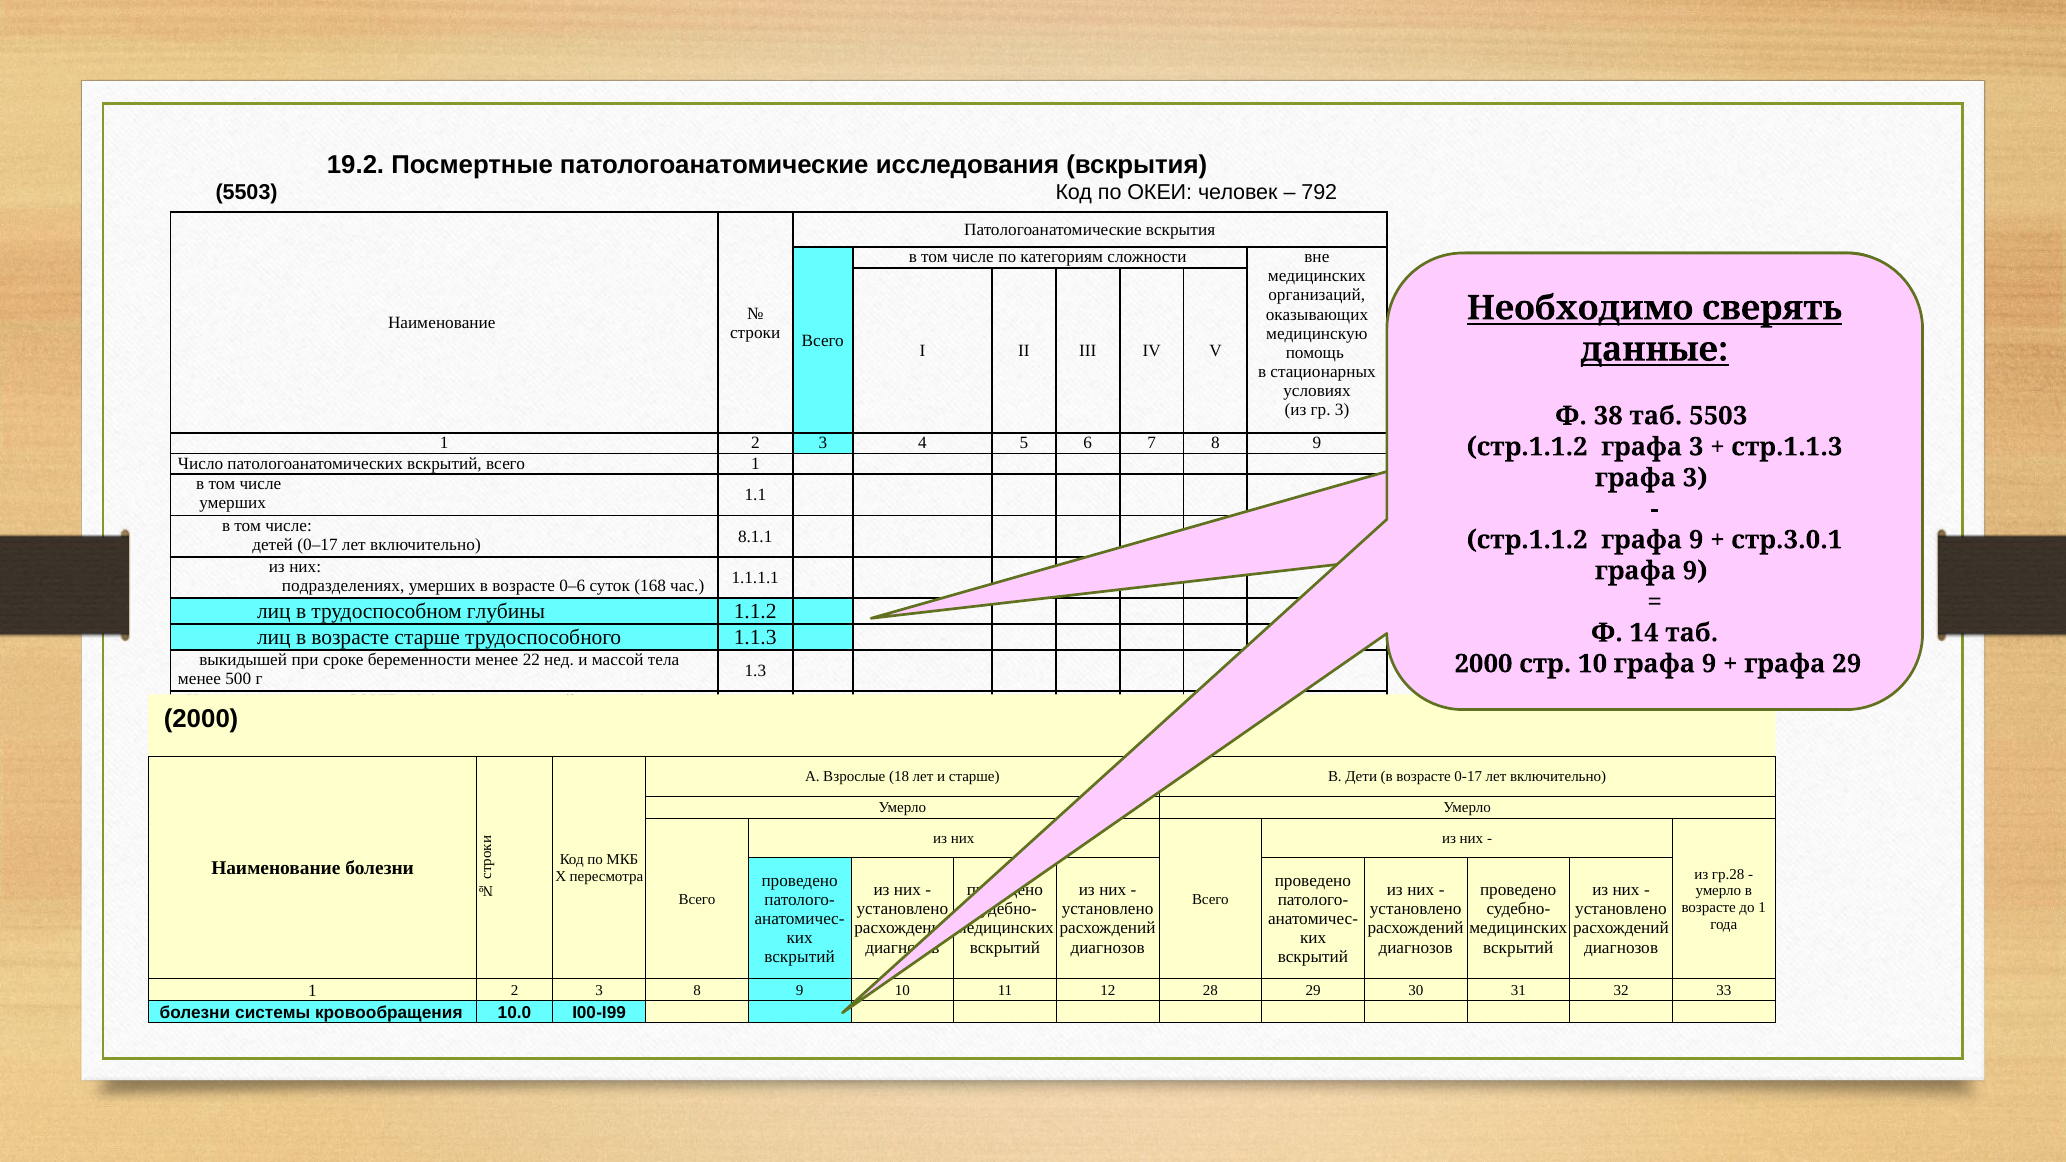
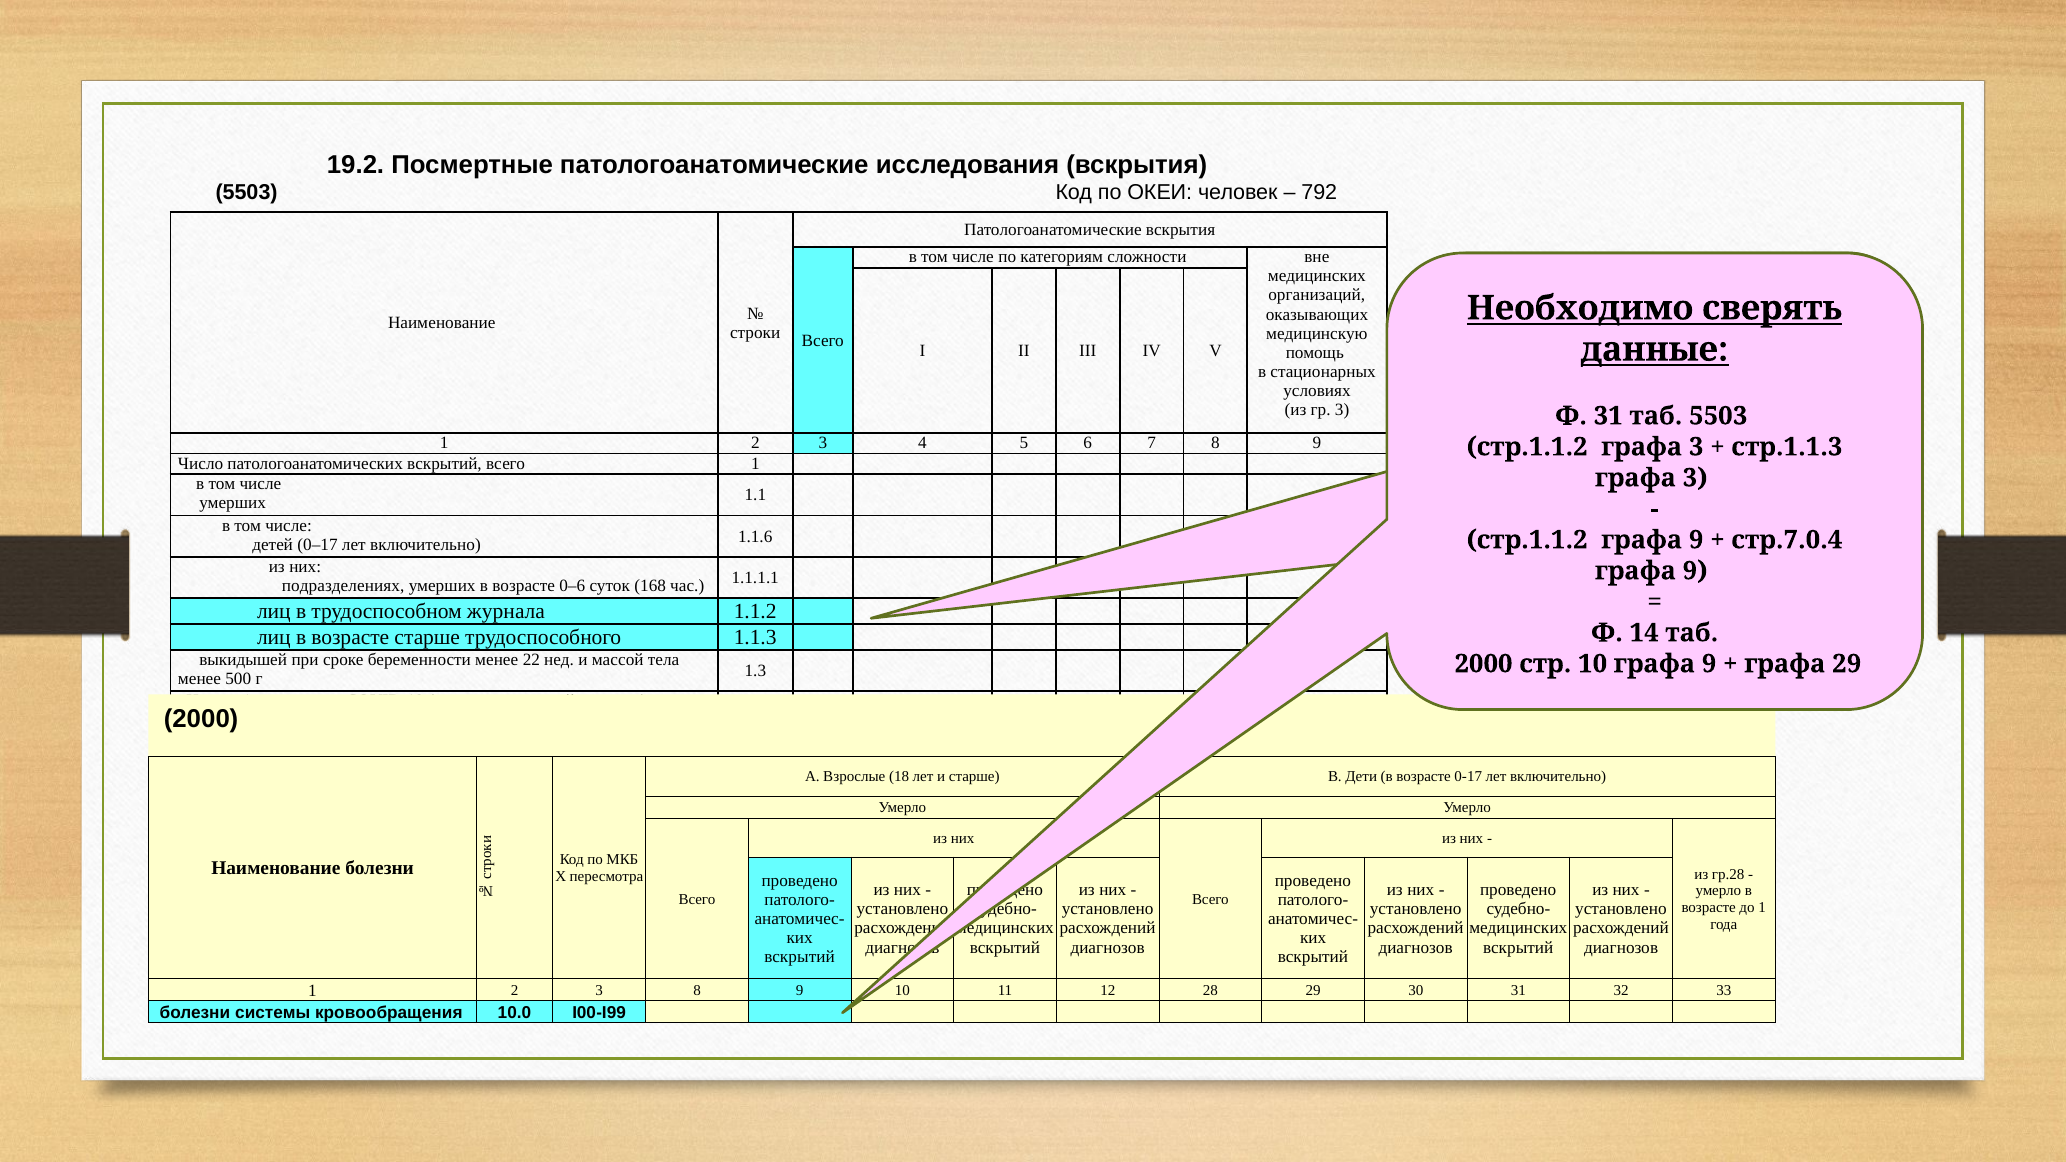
Ф 38: 38 -> 31 (1608, 416)
стр.3.0.1: стр.3.0.1 -> стр.7.0.4 (1787, 540)
8.1.1: 8.1.1 -> 1.1.6 (755, 537)
глубины: глубины -> журнала (506, 611)
